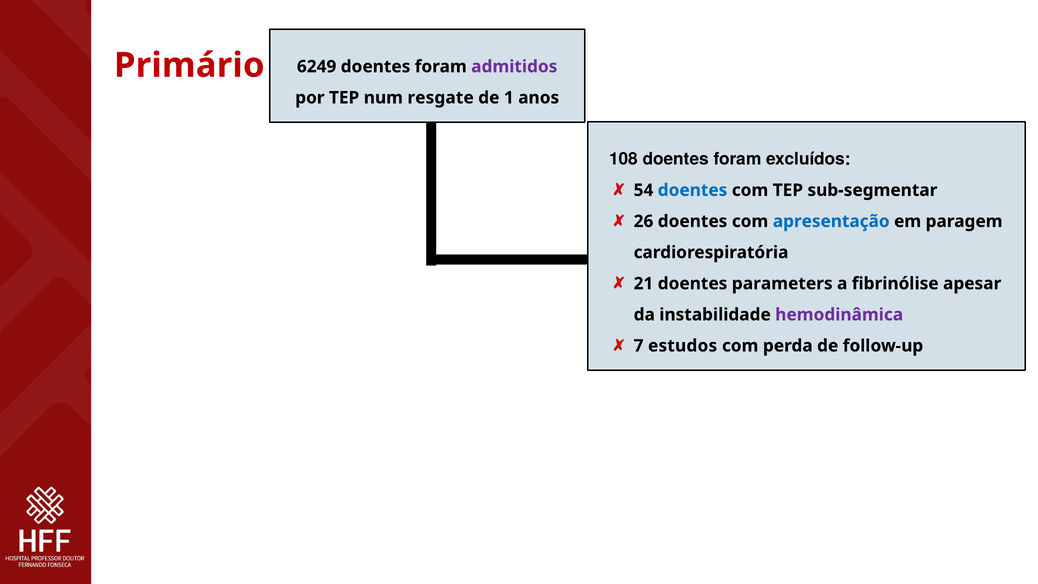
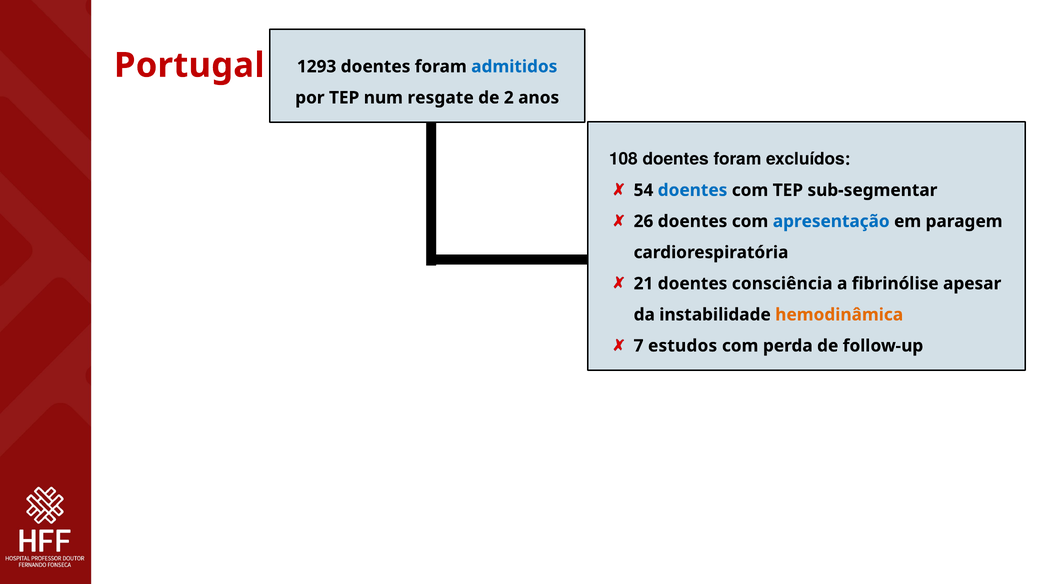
Primário: Primário -> Portugal (189, 65)
6249: 6249 -> 1293 (317, 67)
admitidos colour: purple -> blue (514, 67)
1: 1 -> 2 (509, 98)
parameters: parameters -> consciência (782, 284)
hemodinâmica colour: purple -> orange (839, 315)
